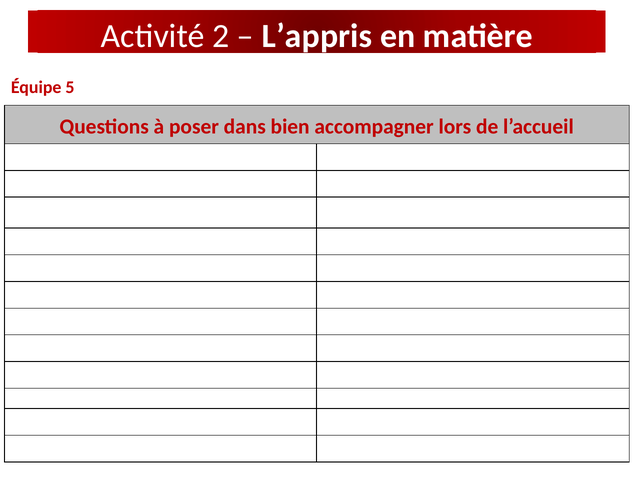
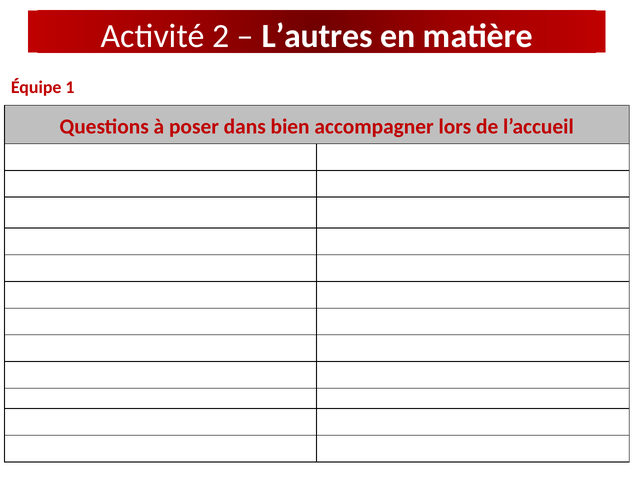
L’appris: L’appris -> L’autres (317, 36)
5: 5 -> 1 (70, 87)
